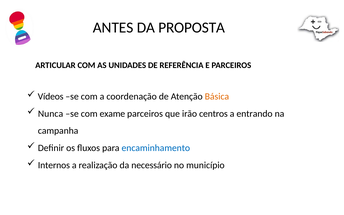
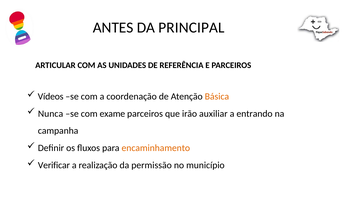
PROPOSTA: PROPOSTA -> PRINCIPAL (191, 28)
centros: centros -> auxiliar (213, 114)
encaminhamento colour: blue -> orange (156, 148)
Internos: Internos -> Verificar (54, 165)
necessário: necessário -> permissão (152, 165)
